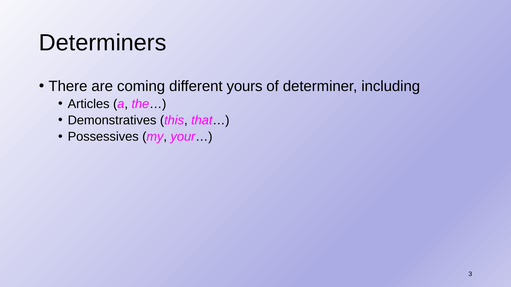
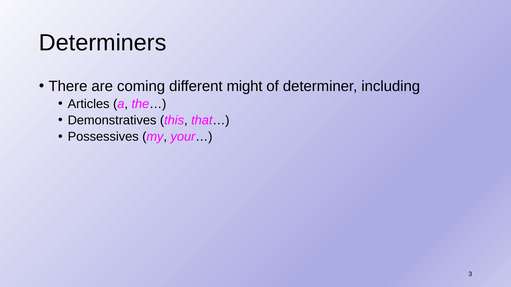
yours: yours -> might (245, 86)
